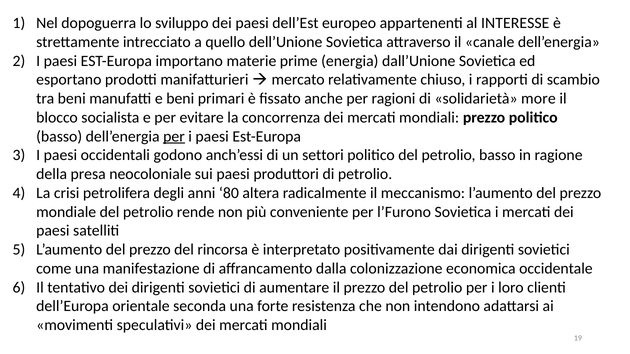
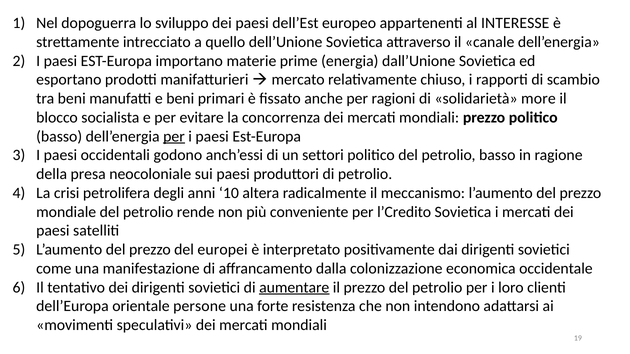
80: 80 -> 10 (229, 193)
l’Furono: l’Furono -> l’Credito (404, 212)
rincorsa: rincorsa -> europei (223, 250)
aumentare underline: none -> present (294, 288)
seconda: seconda -> persone (200, 307)
